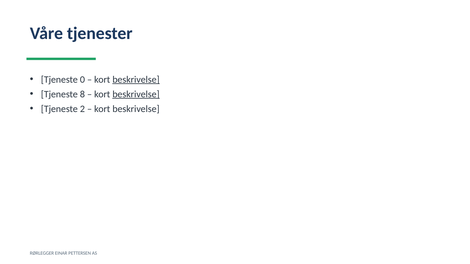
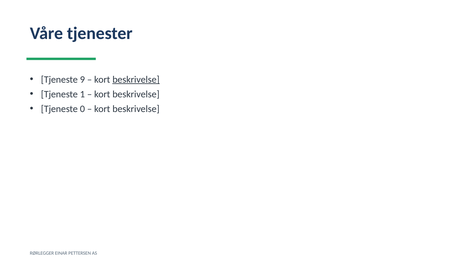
0: 0 -> 9 (82, 80)
8: 8 -> 1 (82, 94)
beskrivelse underline: present -> none (136, 94)
2: 2 -> 0 (82, 109)
